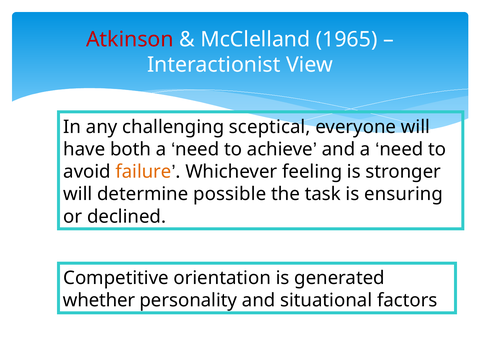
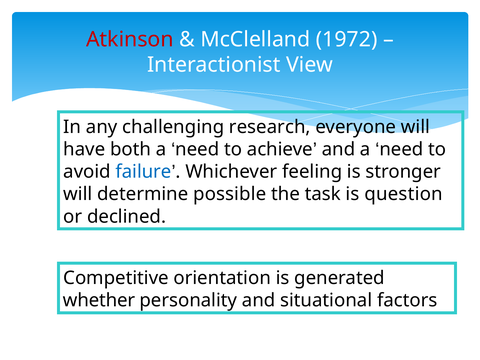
1965: 1965 -> 1972 (347, 39)
sceptical: sceptical -> research (270, 127)
failure colour: orange -> blue (144, 172)
ensuring: ensuring -> question (404, 194)
